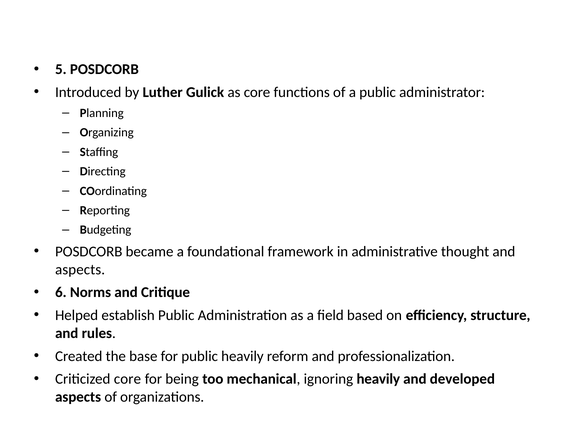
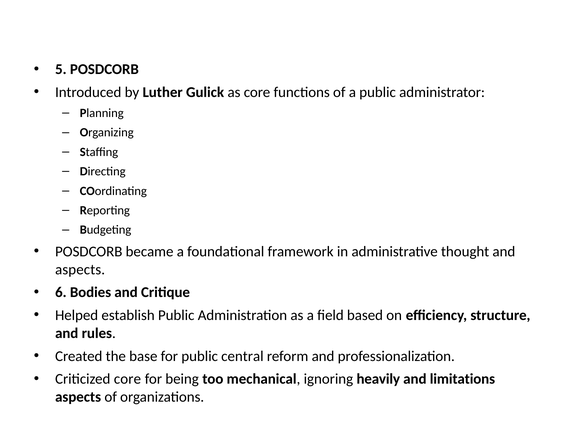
Norms: Norms -> Bodies (91, 292)
public heavily: heavily -> central (242, 356)
developed: developed -> limitations (462, 379)
